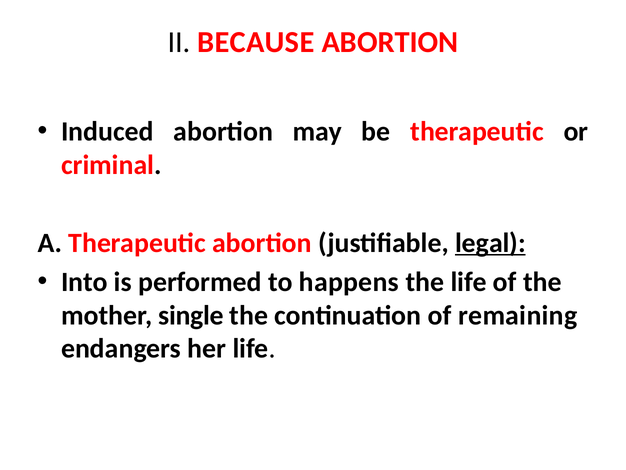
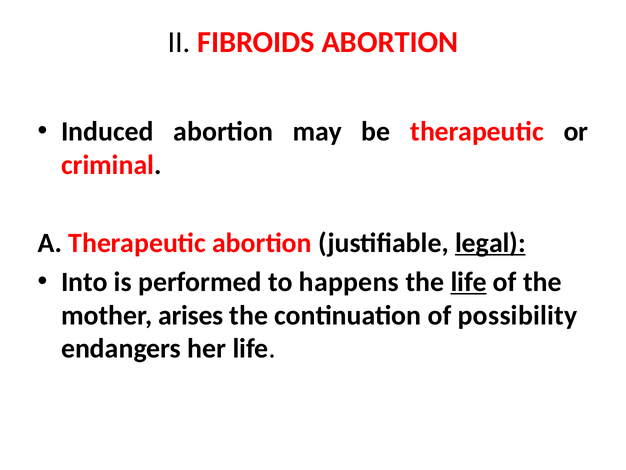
BECAUSE: BECAUSE -> FIBROIDS (256, 42)
life underline: none -> present (469, 282)
single: single -> arises (191, 315)
remaining: remaining -> possibility (518, 315)
